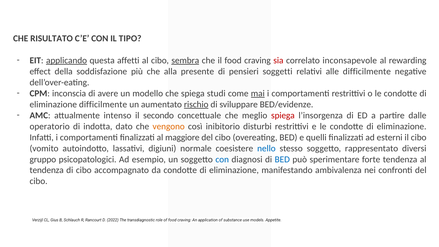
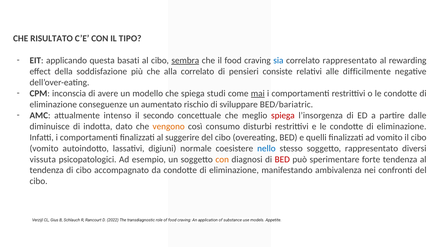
applicando underline: present -> none (67, 60)
affetti: affetti -> basati (128, 60)
sia colour: red -> blue (278, 60)
correlato inconsapevole: inconsapevole -> rappresentato (350, 60)
alla presente: presente -> correlato (198, 71)
soggetti: soggetti -> consiste (278, 71)
eliminazione difficilmente: difficilmente -> conseguenze (103, 104)
rischio underline: present -> none (196, 104)
BED/evidenze: BED/evidenze -> BED/bariatric (286, 104)
operatorio: operatorio -> diminuisce (50, 126)
inibitorio: inibitorio -> consumo (223, 126)
maggiore: maggiore -> suggerire (182, 137)
ad esterni: esterni -> vomito (390, 137)
gruppo: gruppo -> vissuta (43, 159)
con colour: blue -> orange (222, 159)
BED colour: blue -> red (282, 159)
